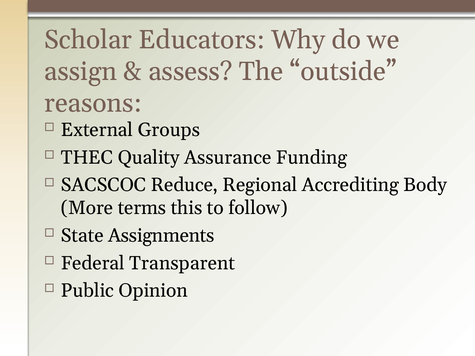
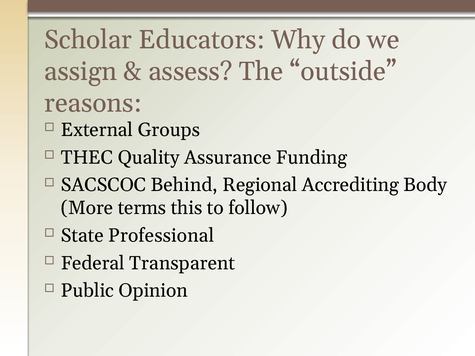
Reduce: Reduce -> Behind (184, 185)
Assignments: Assignments -> Professional (161, 236)
